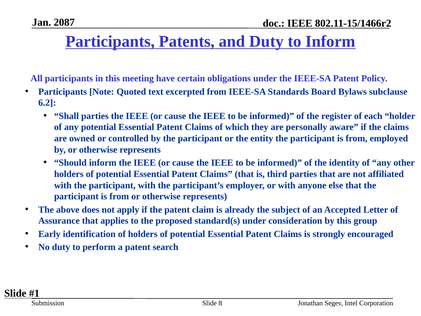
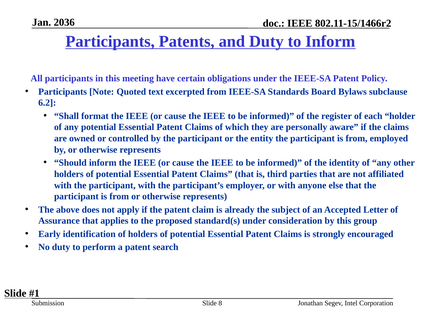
2087: 2087 -> 2036 (64, 22)
Shall parties: parties -> format (95, 116)
